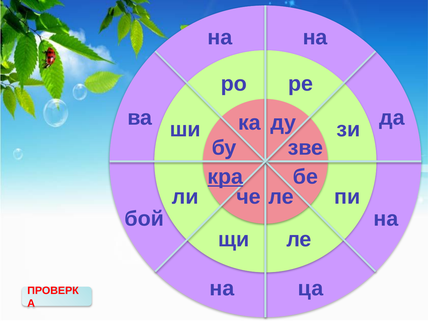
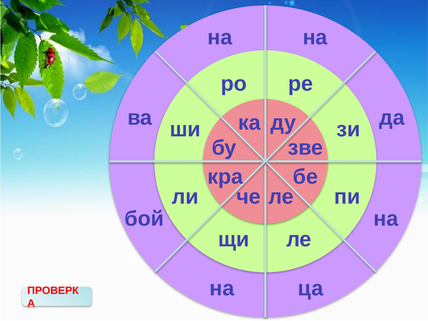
кра underline: present -> none (225, 177)
